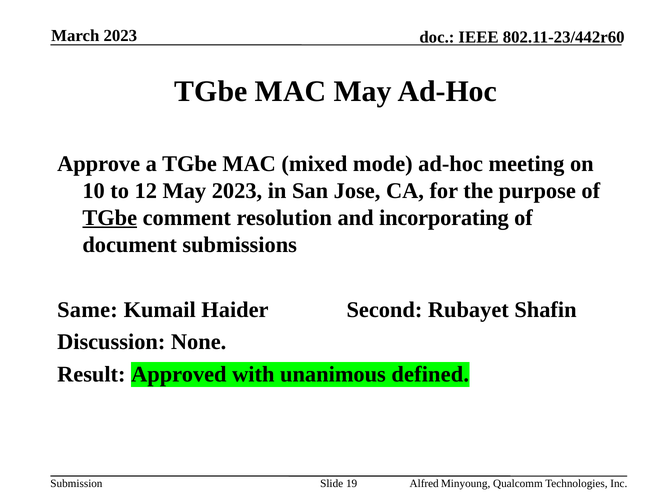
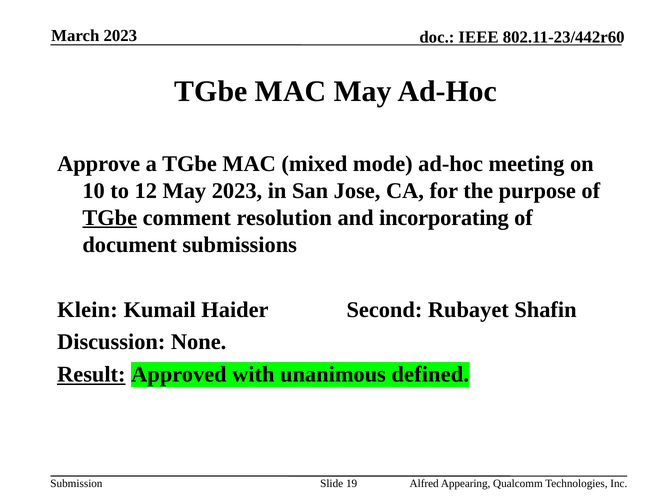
Same: Same -> Klein (88, 310)
Result underline: none -> present (91, 375)
Minyoung: Minyoung -> Appearing (466, 483)
